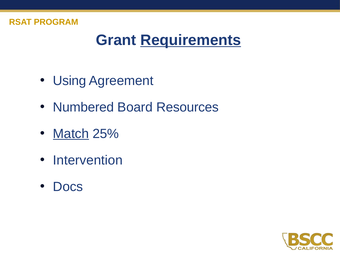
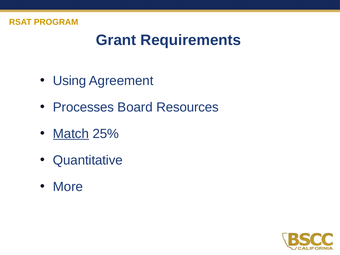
Requirements underline: present -> none (191, 40)
Numbered: Numbered -> Processes (83, 107)
Intervention: Intervention -> Quantitative (88, 160)
Docs: Docs -> More (68, 187)
